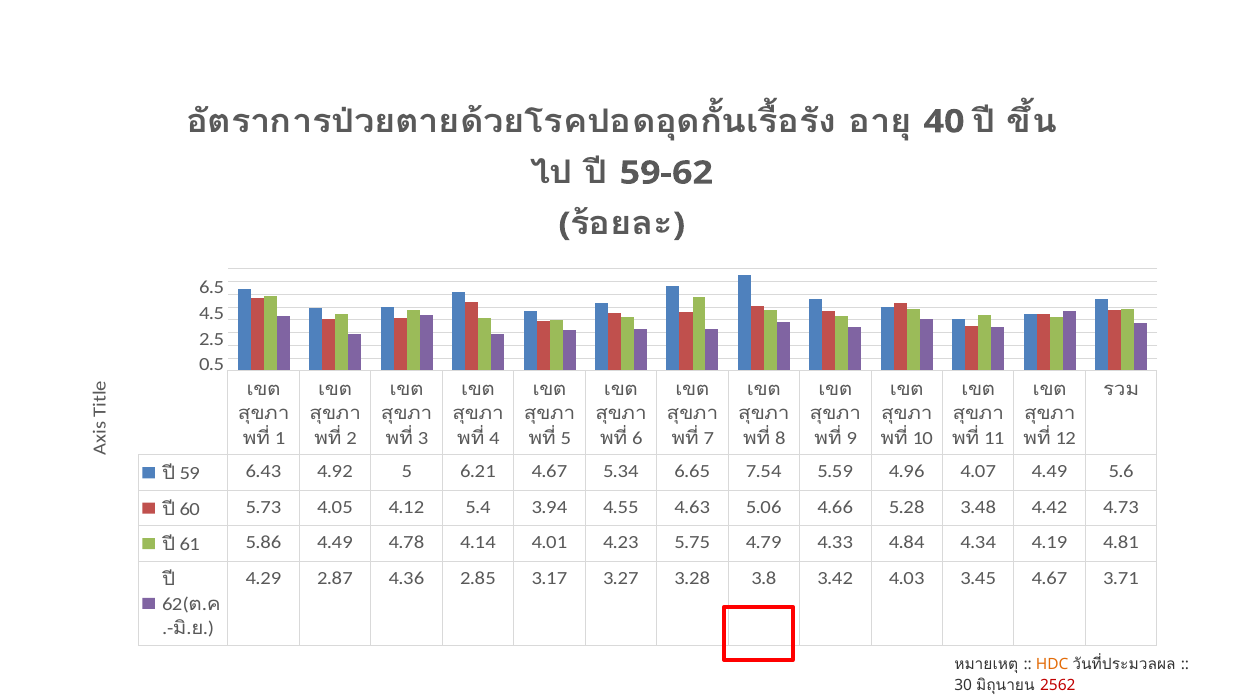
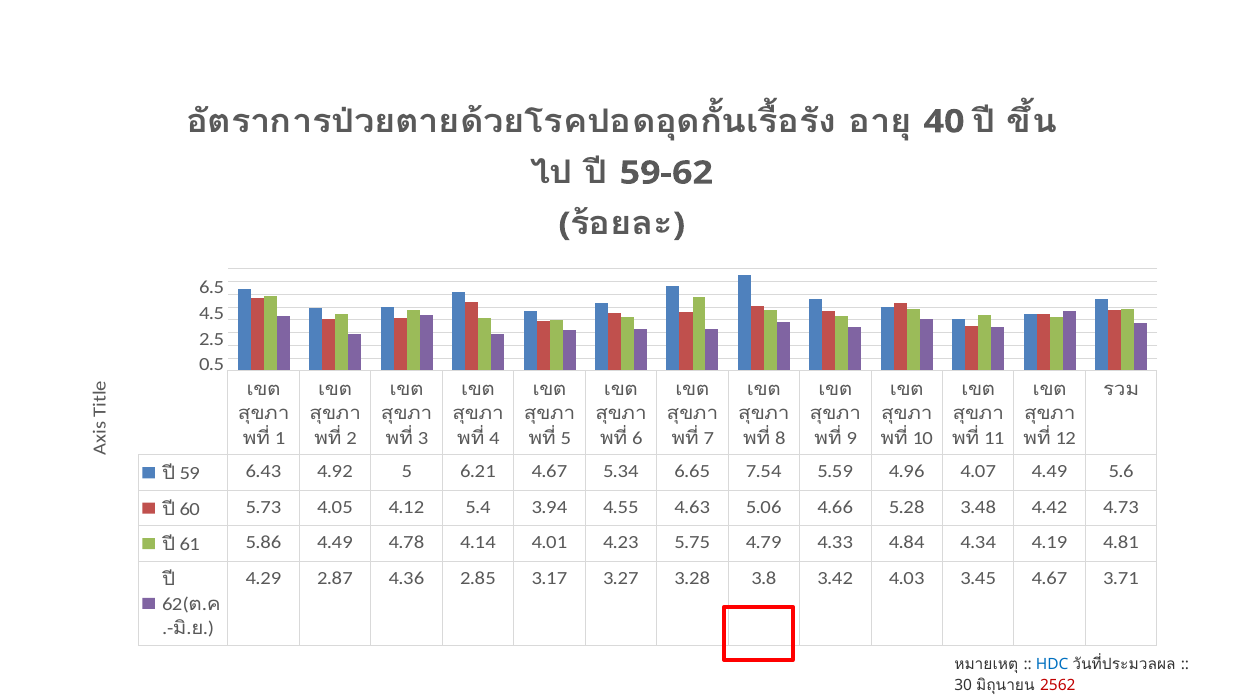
HDC colour: orange -> blue (1052, 664)
